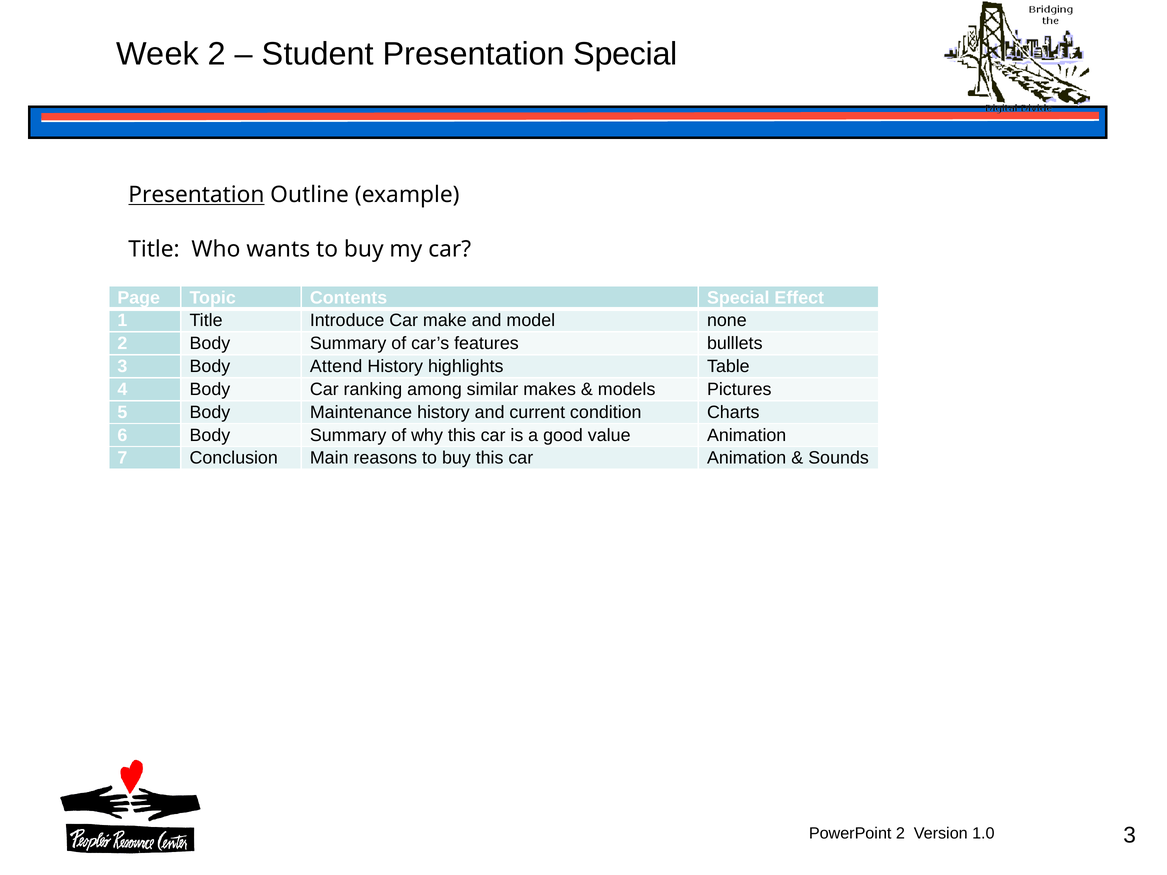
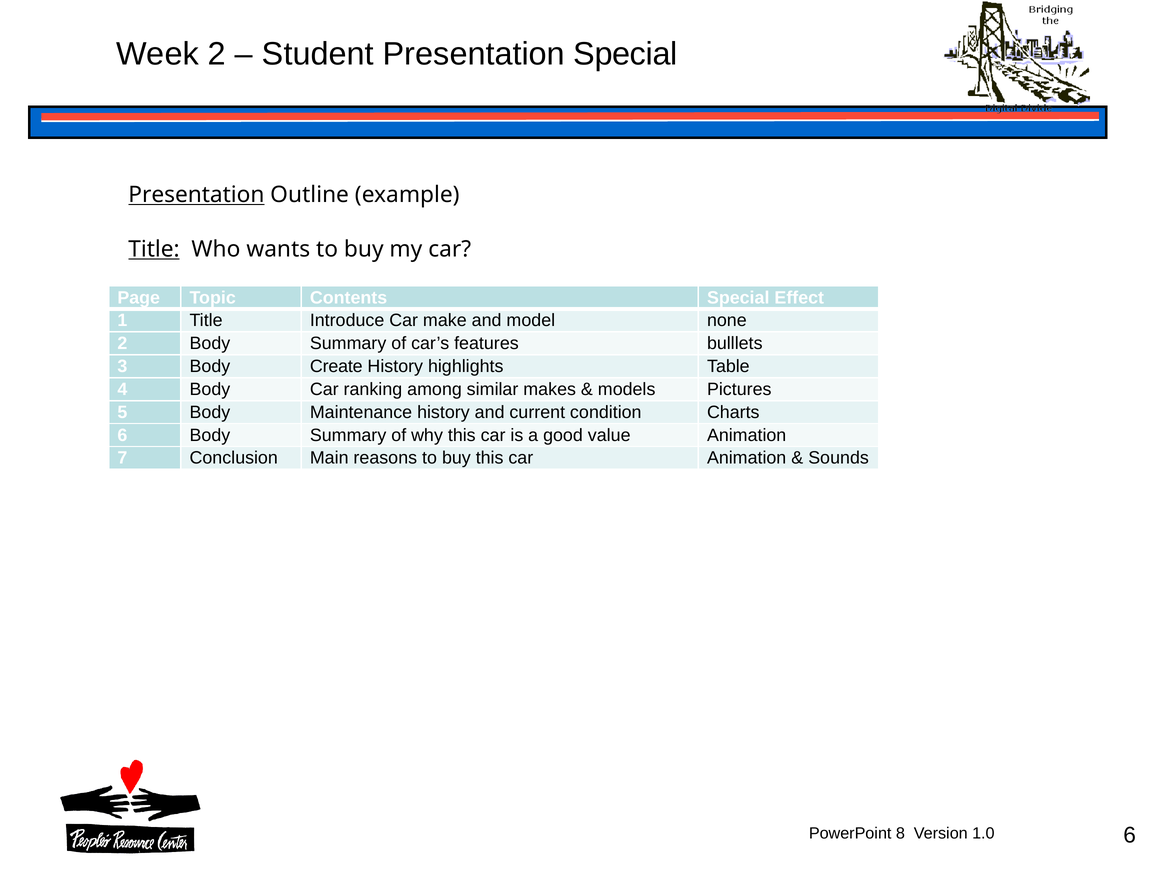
Title underline: none -> present (154, 249)
Attend: Attend -> Create (336, 367)
2: 2 -> 8 (900, 833)
3: 3 -> 6 (1130, 836)
